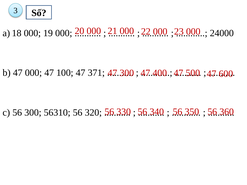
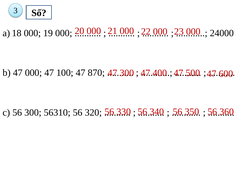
371: 371 -> 870 (96, 73)
